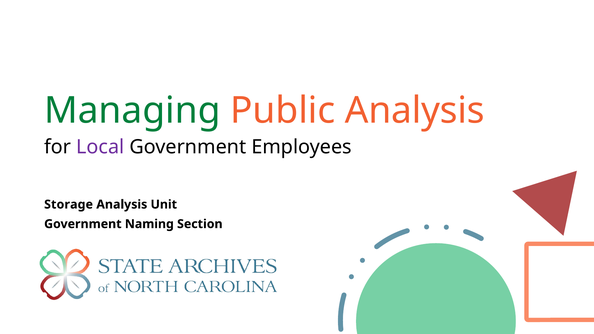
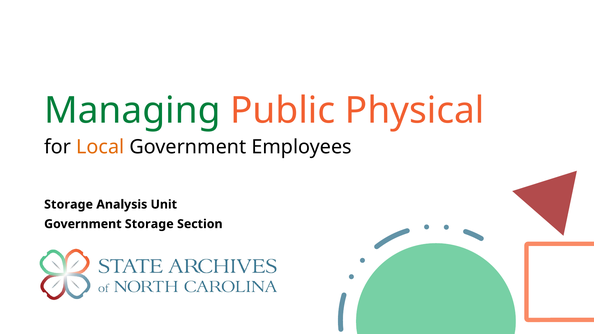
Public Analysis: Analysis -> Physical (415, 111)
Local colour: purple -> orange (100, 147)
Government Naming: Naming -> Storage (149, 224)
